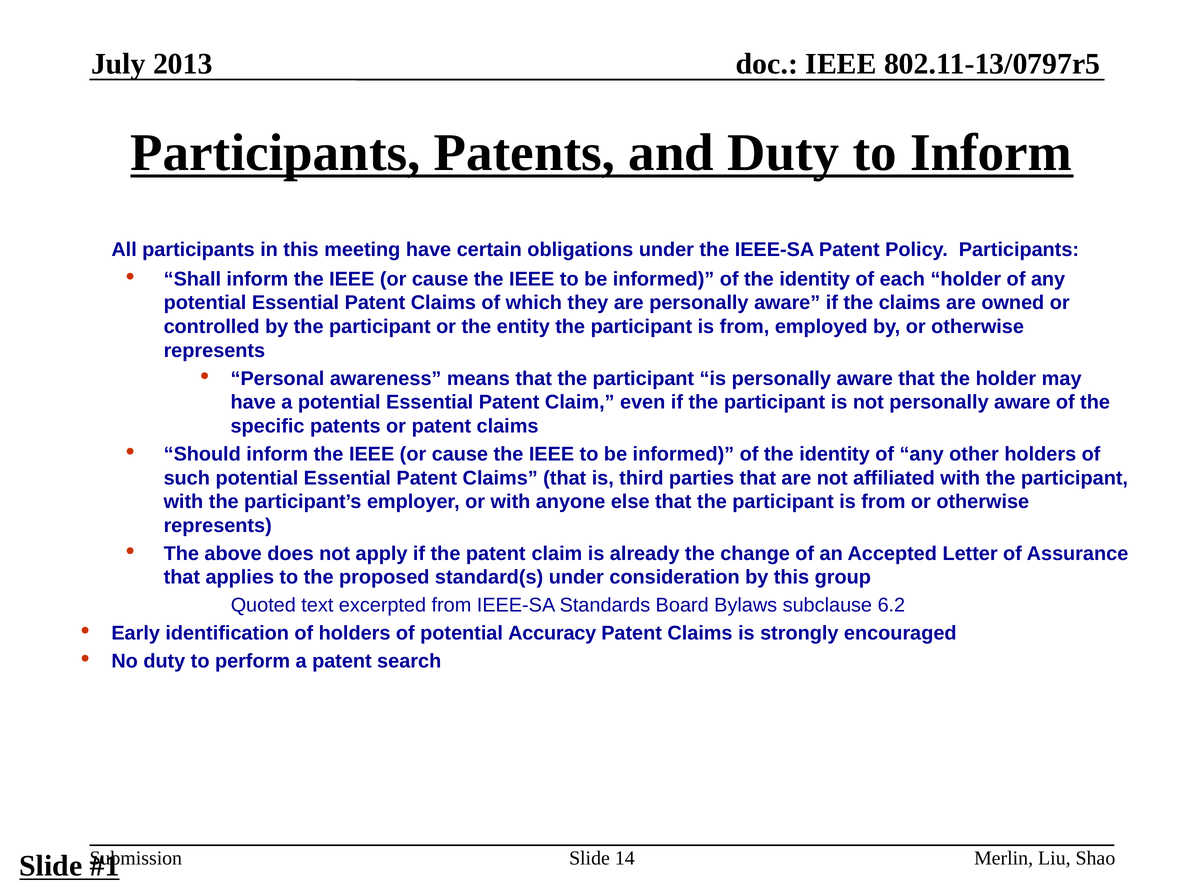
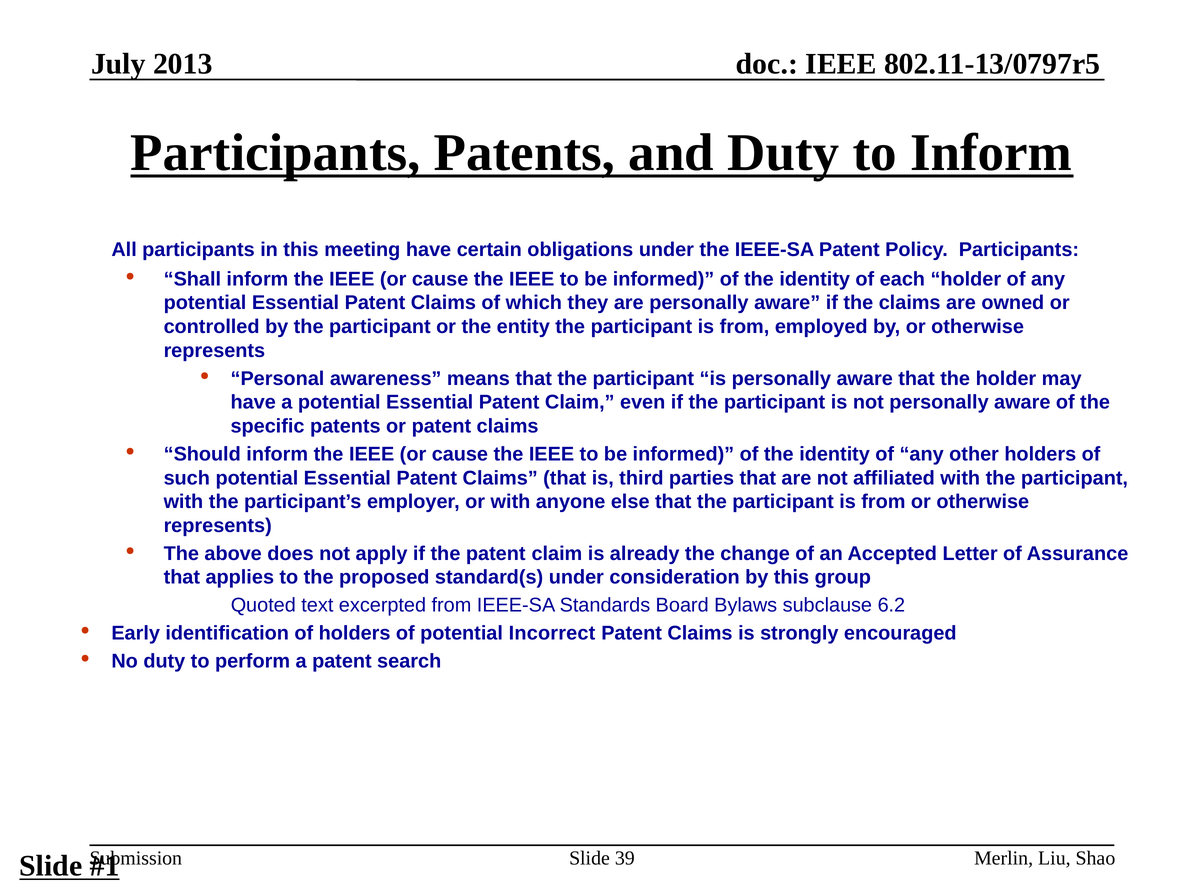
Accuracy: Accuracy -> Incorrect (552, 633)
14: 14 -> 39 (625, 859)
